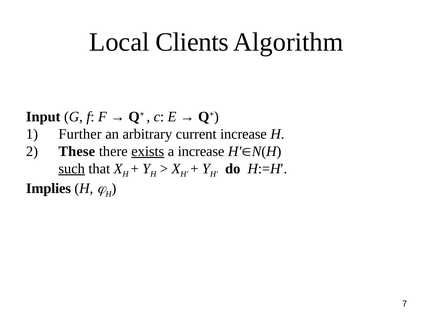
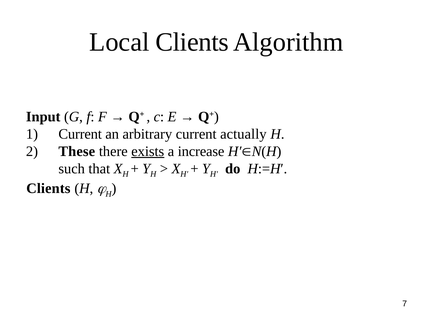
Further: Further -> Current (80, 134)
current increase: increase -> actually (243, 134)
such underline: present -> none (72, 168)
Implies: Implies -> Clients (48, 188)
